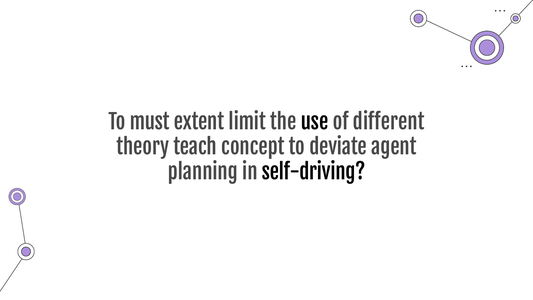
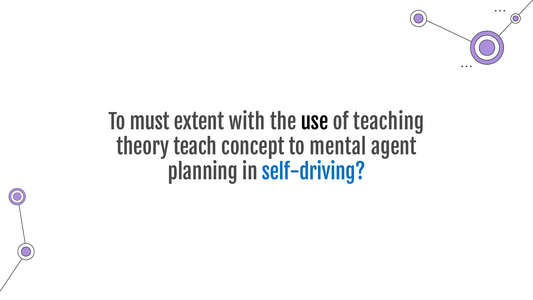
limit: limit -> with (247, 123)
different: different -> teaching (389, 123)
deviate: deviate -> mental (338, 148)
self-driving colour: black -> blue (314, 172)
